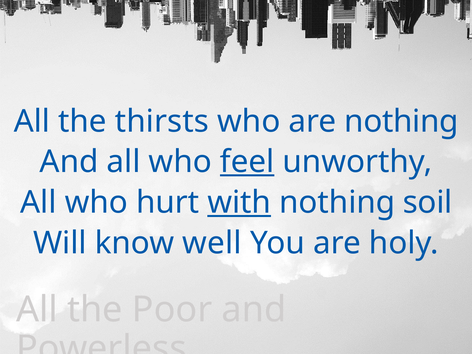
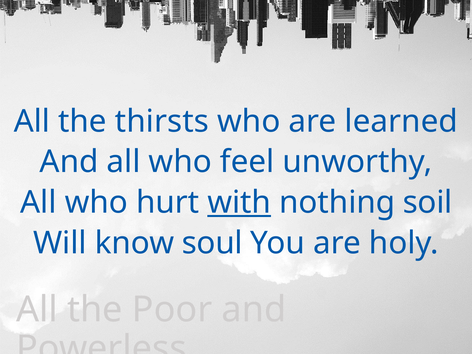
are nothing: nothing -> learned (401, 121)
feel underline: present -> none (247, 162)
well: well -> soul (212, 243)
